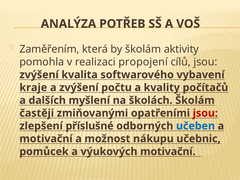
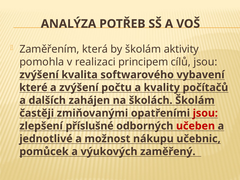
propojení: propojení -> principem (143, 62)
kraje: kraje -> které (33, 88)
myšlení: myšlení -> zahájen (89, 100)
učeben colour: blue -> red (195, 126)
motivační: motivační -> jednotlivé (46, 139)
výukových motivační: motivační -> zaměřený (168, 152)
